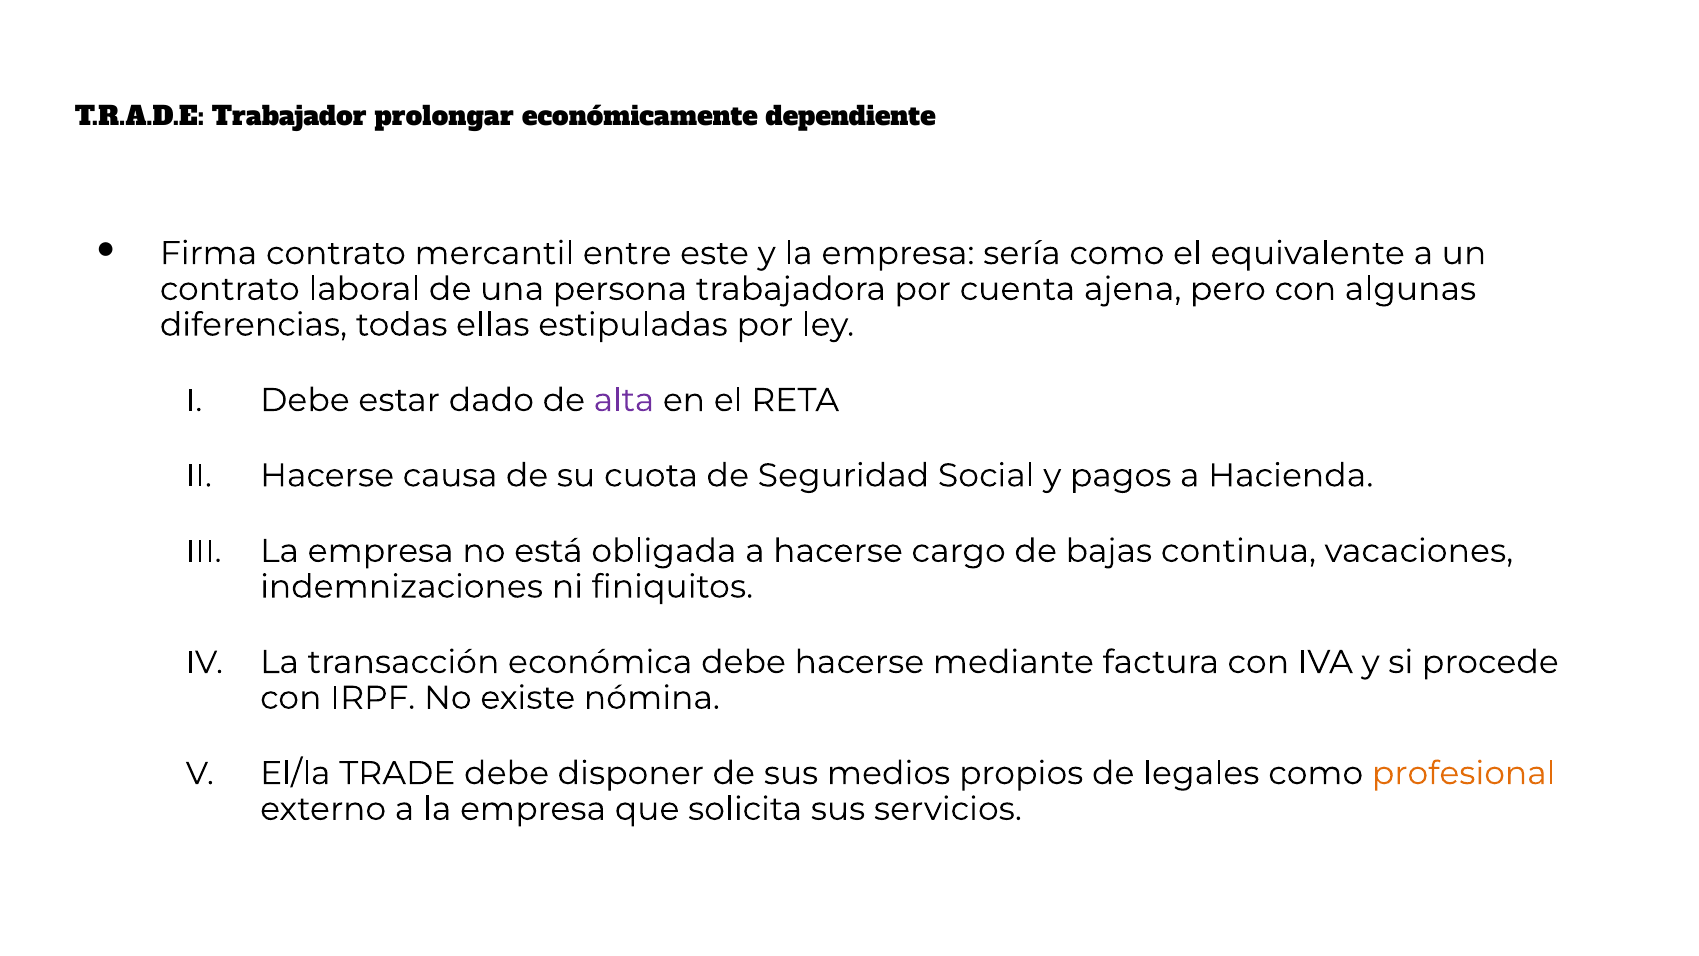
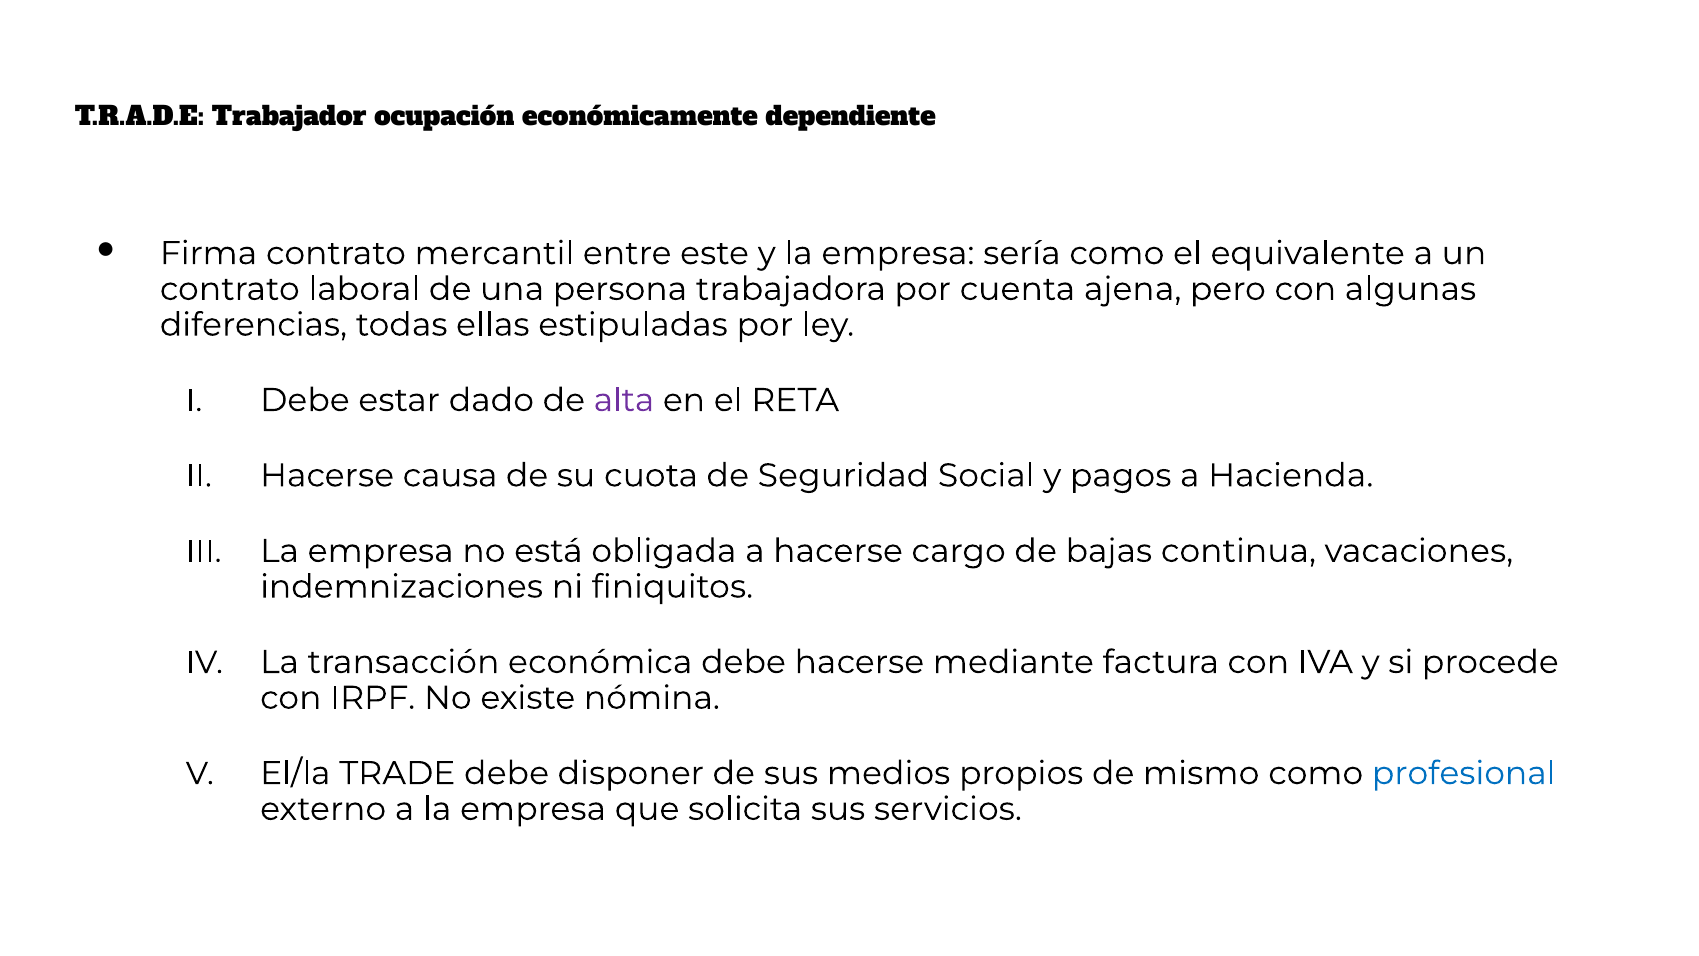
prolongar: prolongar -> ocupación (444, 117)
legales: legales -> mismo (1201, 773)
profesional colour: orange -> blue (1464, 773)
